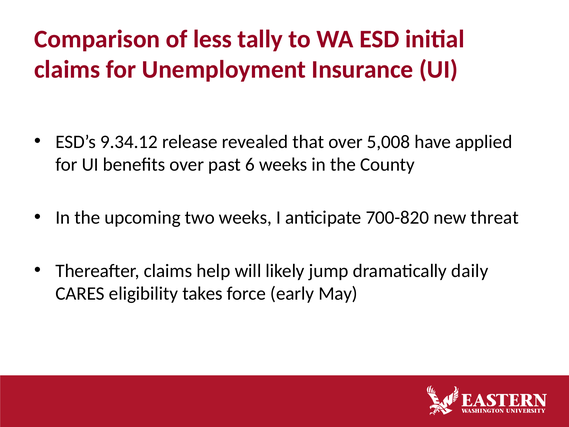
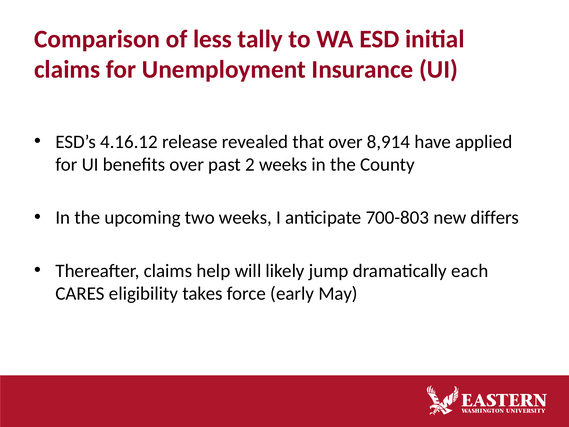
9.34.12: 9.34.12 -> 4.16.12 (129, 142)
5,008: 5,008 -> 8,914 (389, 142)
6: 6 -> 2 (250, 164)
700-820: 700-820 -> 700-803 (397, 218)
threat: threat -> differs (495, 218)
daily: daily -> each (470, 271)
